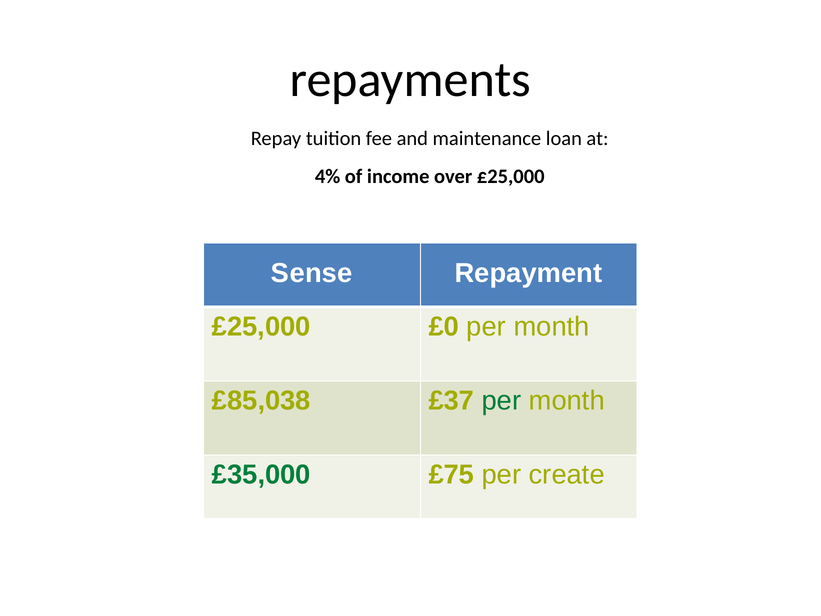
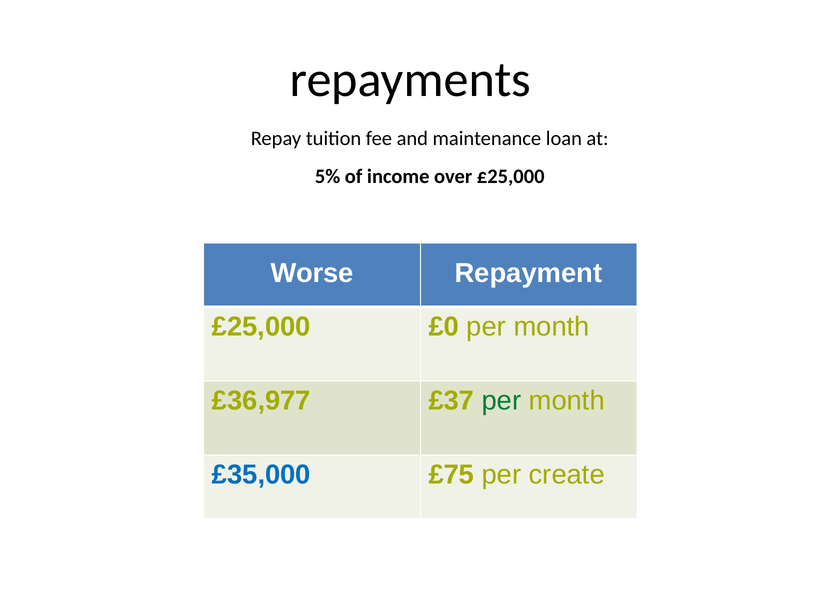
4%: 4% -> 5% (328, 177)
Sense: Sense -> Worse (312, 273)
£85,038: £85,038 -> £36,977 (261, 401)
£35,000 colour: green -> blue (261, 475)
